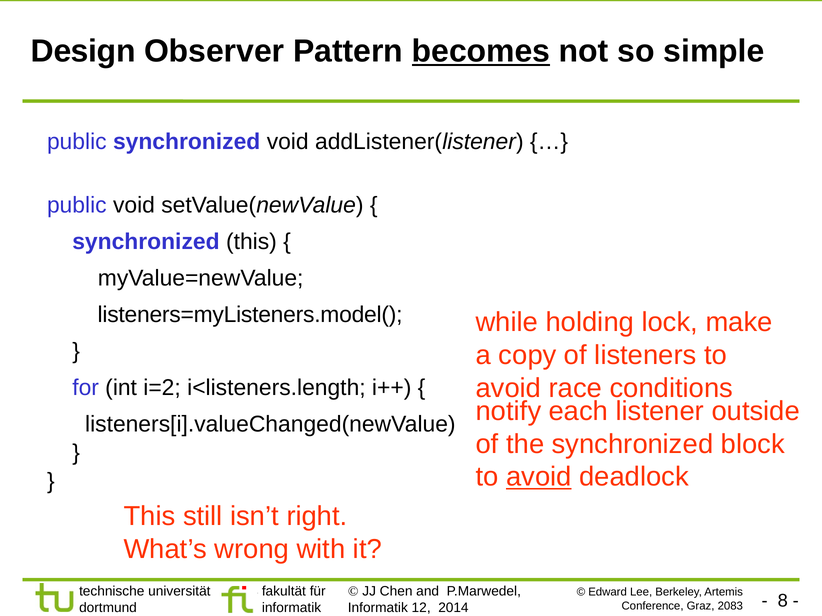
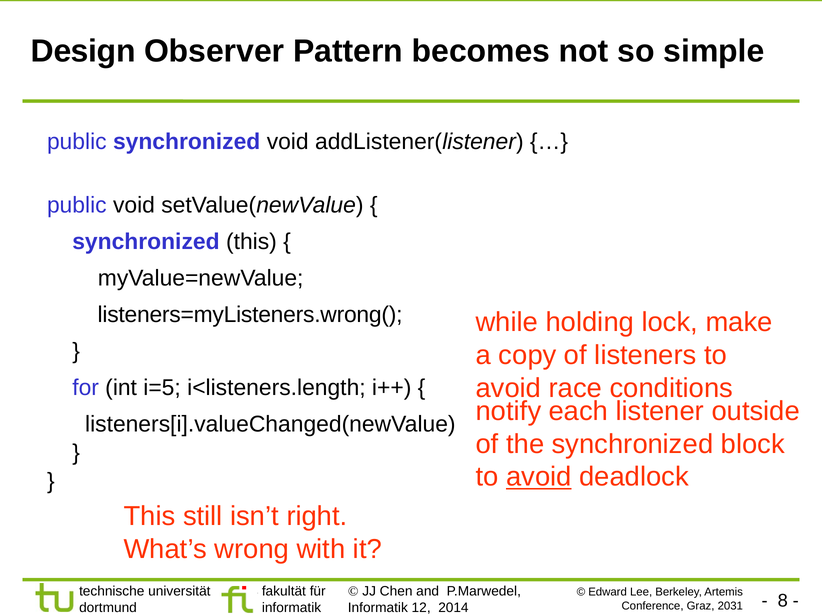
becomes underline: present -> none (481, 51)
listeners=myListeners.model(: listeners=myListeners.model( -> listeners=myListeners.wrong( (250, 315)
i=2: i=2 -> i=5 (162, 388)
2083: 2083 -> 2031 (730, 606)
